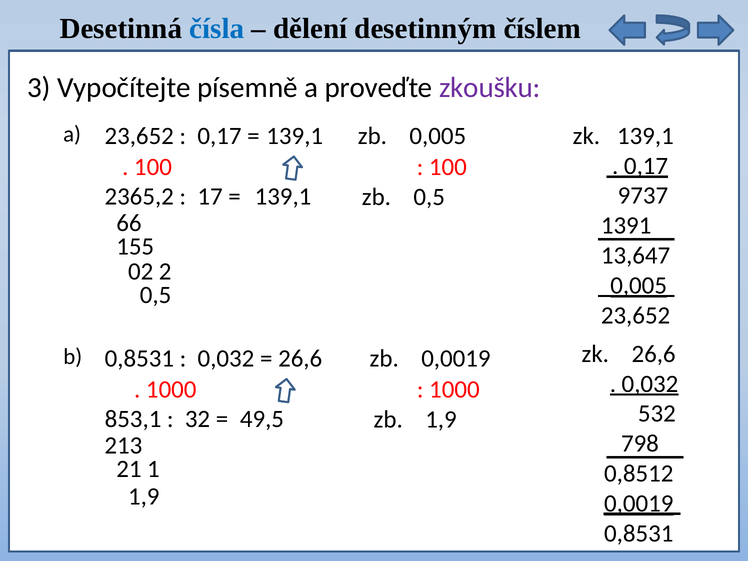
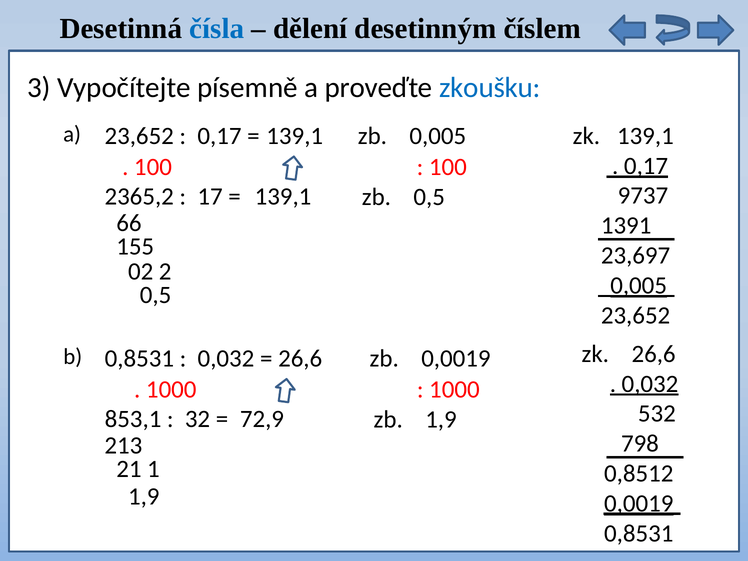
zkoušku colour: purple -> blue (490, 88)
13,647: 13,647 -> 23,697 (636, 256)
49,5: 49,5 -> 72,9 (262, 419)
